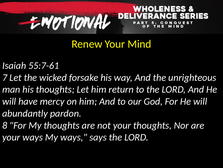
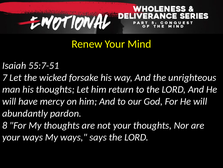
55:7-61: 55:7-61 -> 55:7-51 (44, 65)
